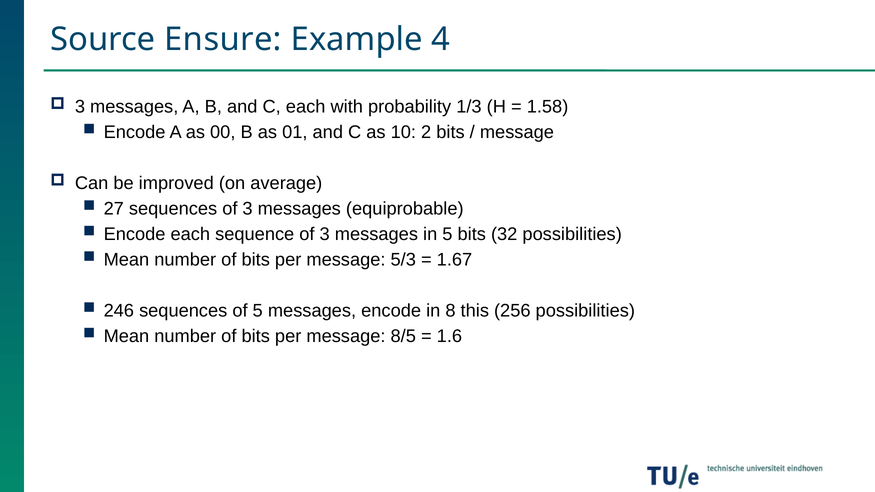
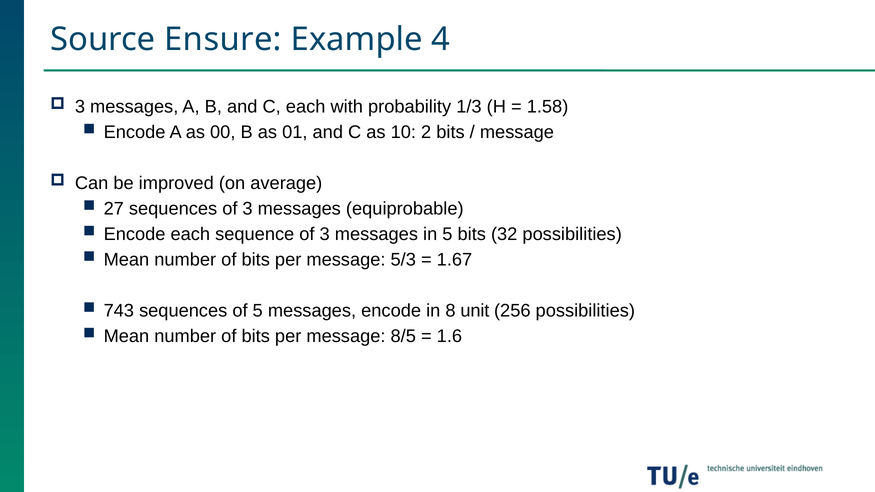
246: 246 -> 743 (119, 311)
this: this -> unit (475, 311)
